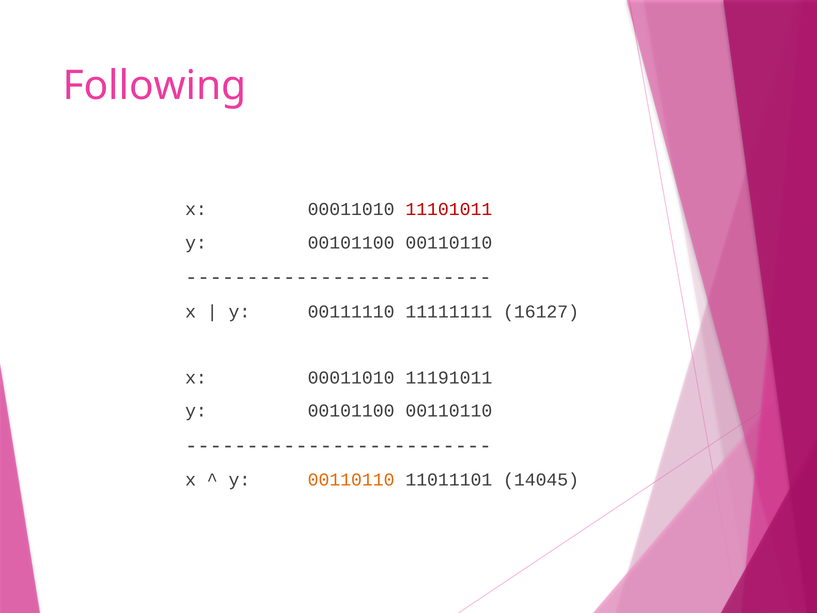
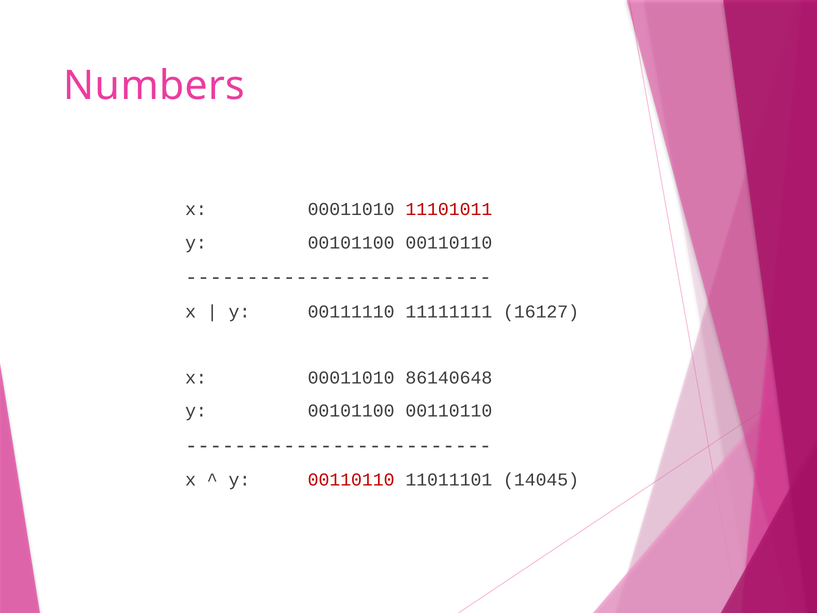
Following: Following -> Numbers (154, 86)
11191011: 11191011 -> 86140648 (449, 378)
00110110 colour: orange -> red (351, 480)
